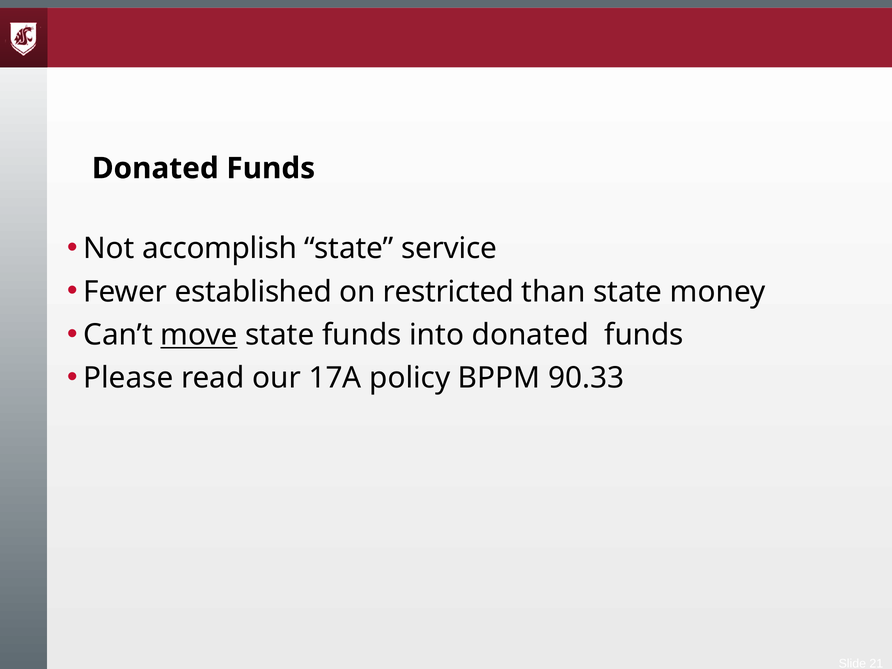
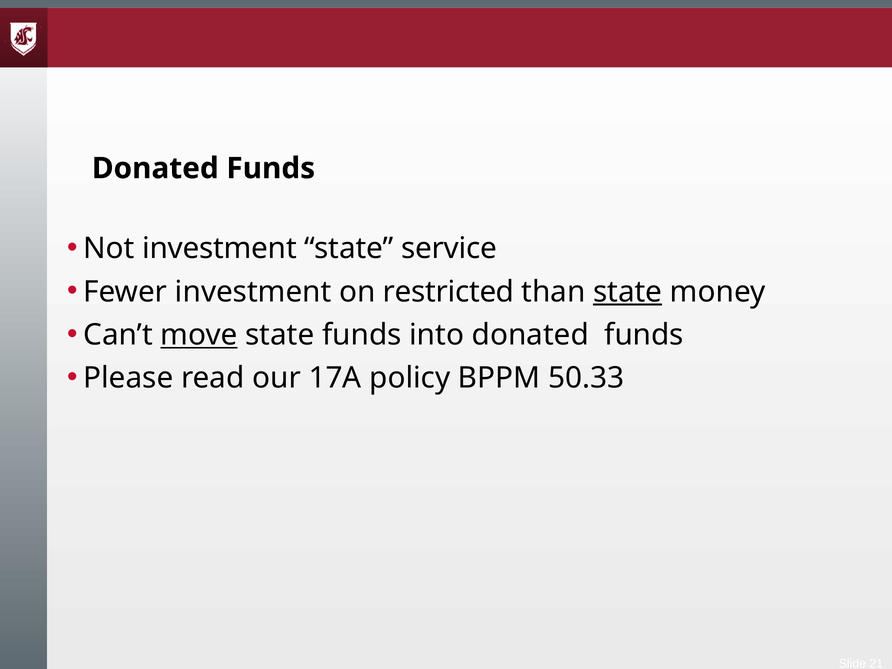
Not accomplish: accomplish -> investment (220, 249)
Fewer established: established -> investment (253, 292)
state underline: none -> present (628, 292)
90.33: 90.33 -> 50.33 (586, 378)
